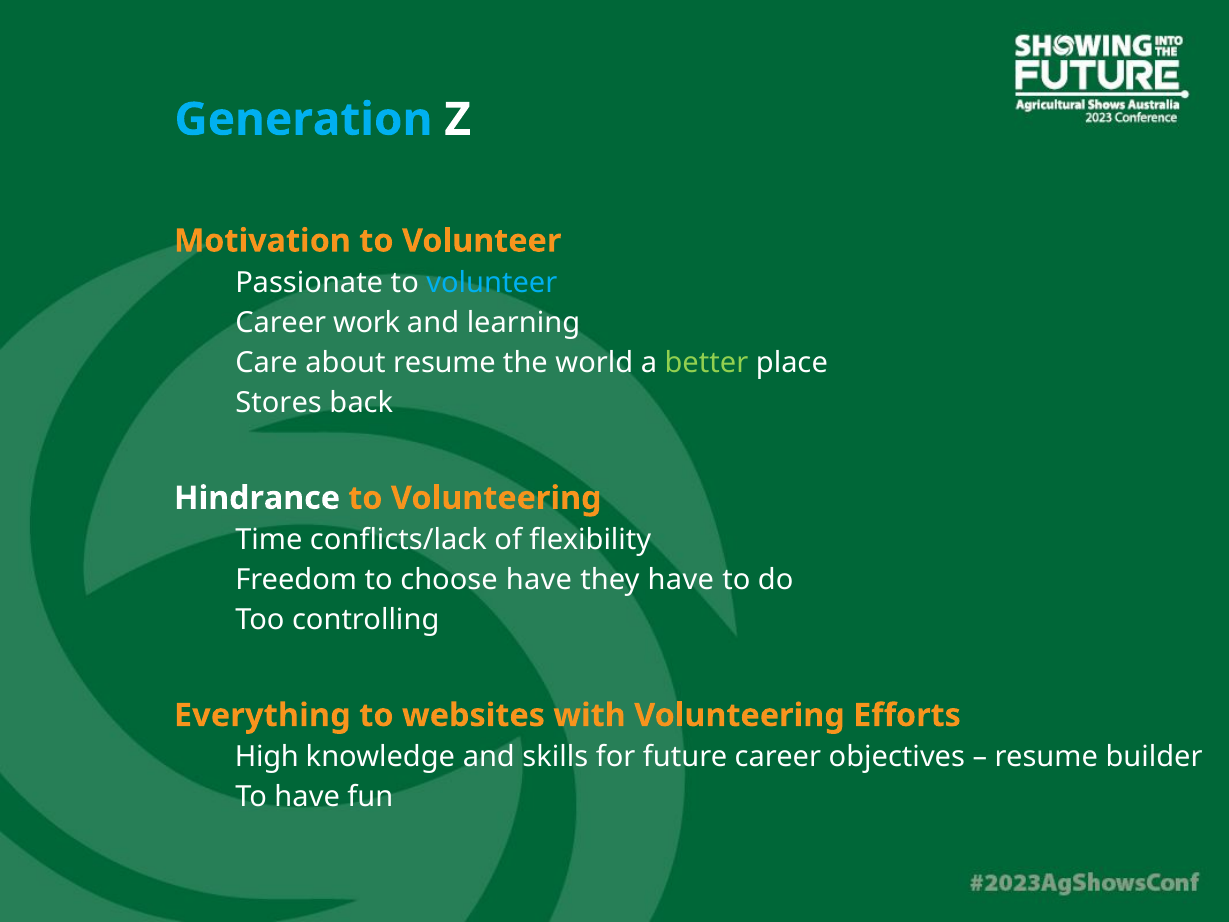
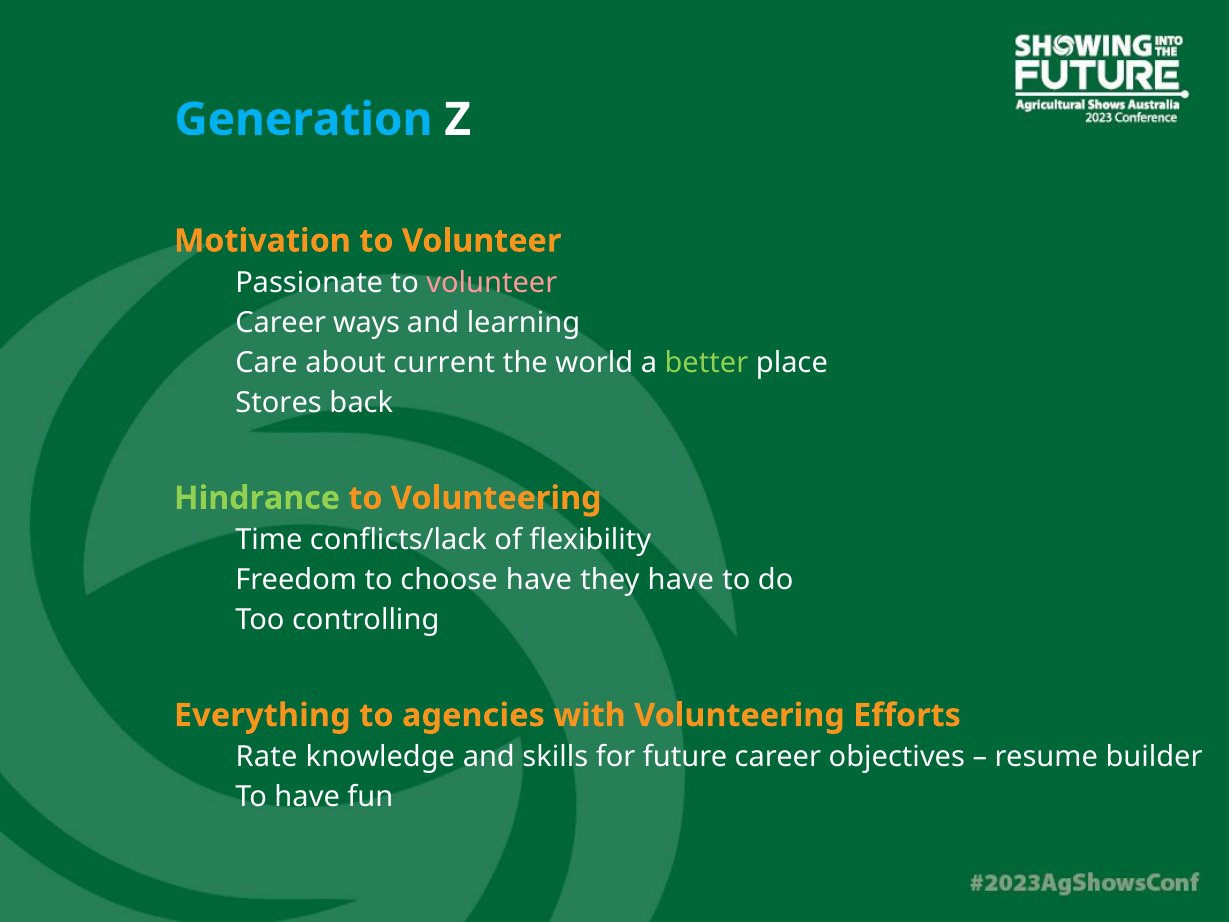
volunteer colour: light blue -> pink (492, 283)
work: work -> ways (367, 322)
about resume: resume -> current (444, 362)
Hindrance colour: white -> light green (257, 498)
websites: websites -> agencies (473, 715)
High: High -> Rate (267, 757)
